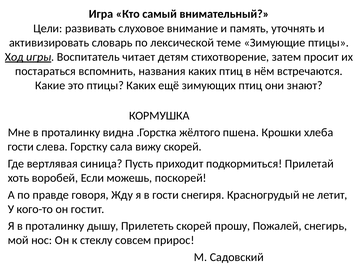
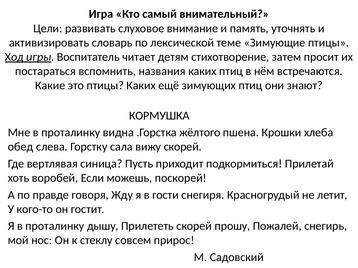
гости: гости -> обед (21, 147)
